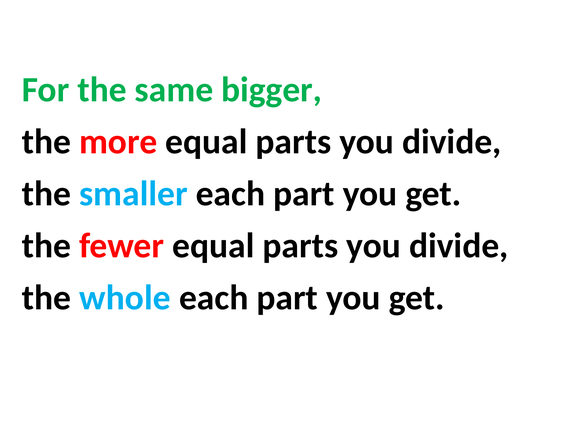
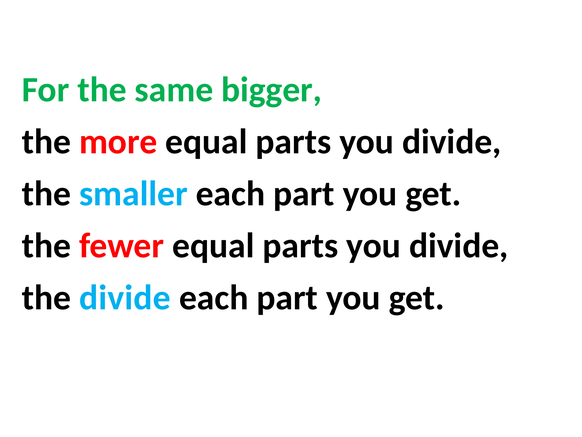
the whole: whole -> divide (125, 297)
